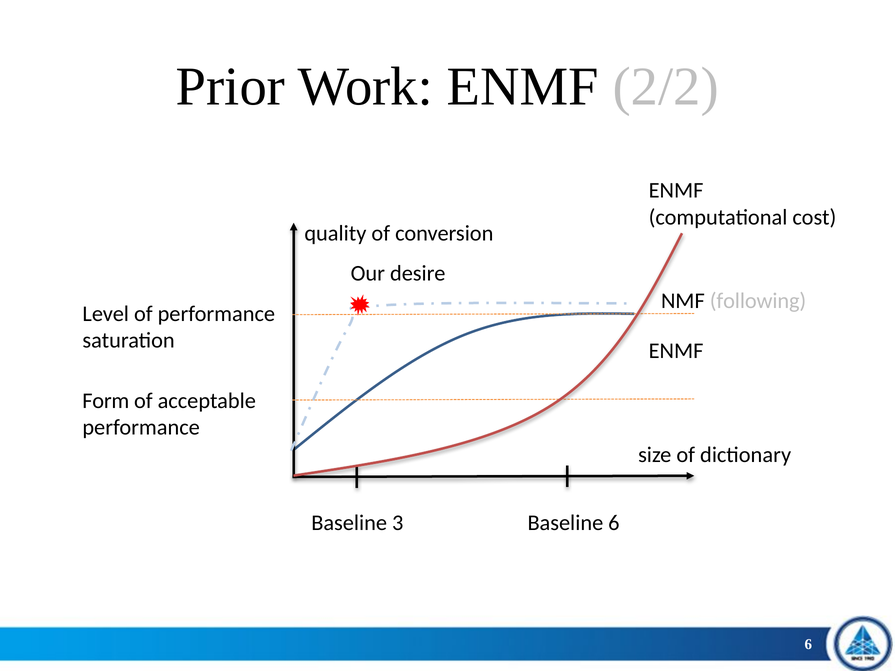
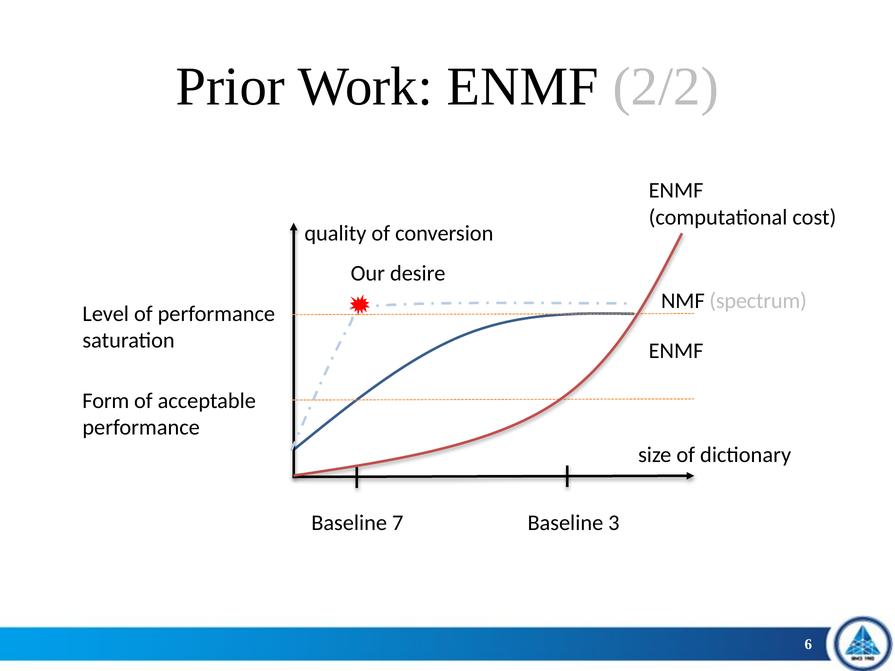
following: following -> spectrum (758, 301)
3: 3 -> 7 (398, 523)
Baseline 6: 6 -> 3 (614, 523)
